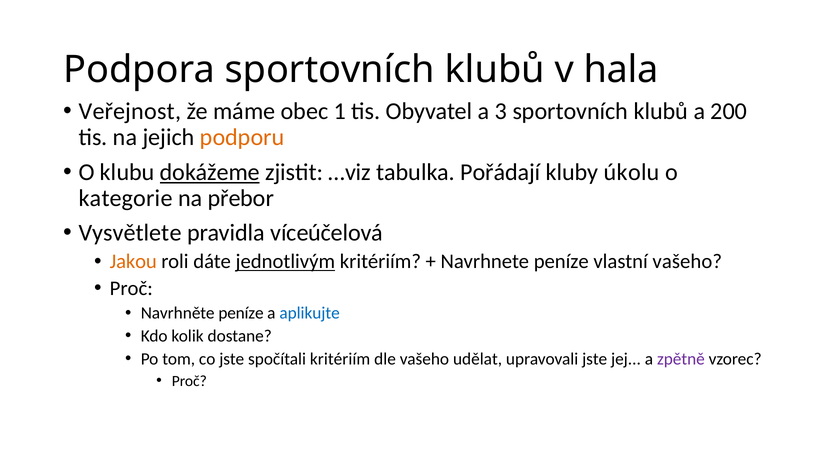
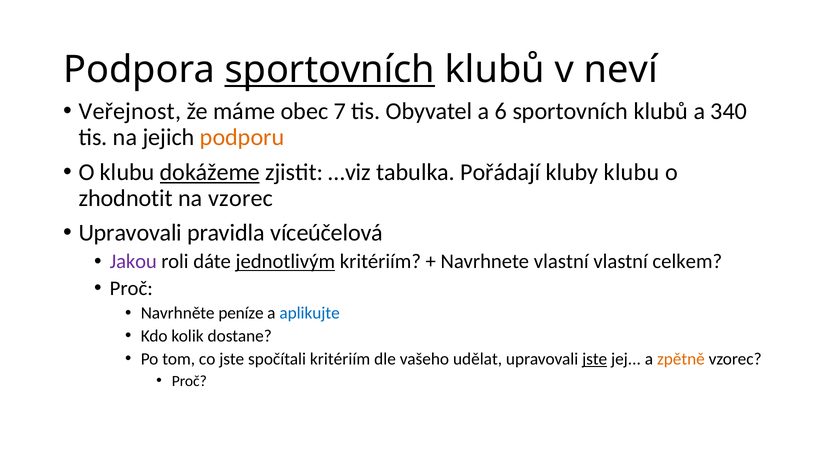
sportovních underline: none -> present (330, 70)
hala: hala -> neví (621, 70)
1: 1 -> 7 (340, 111)
3: 3 -> 6 (501, 111)
200: 200 -> 340 (729, 111)
kluby úkolu: úkolu -> klubu (632, 172)
kategorie: kategorie -> zhodnotit (126, 198)
na přebor: přebor -> vzorec (241, 198)
Vysvětlete: Vysvětlete -> Upravovali (130, 233)
Jakou colour: orange -> purple (133, 261)
Navrhnete peníze: peníze -> vlastní (561, 261)
vlastní vašeho: vašeho -> celkem (687, 261)
jste underline: none -> present (595, 359)
zpětně colour: purple -> orange (681, 359)
